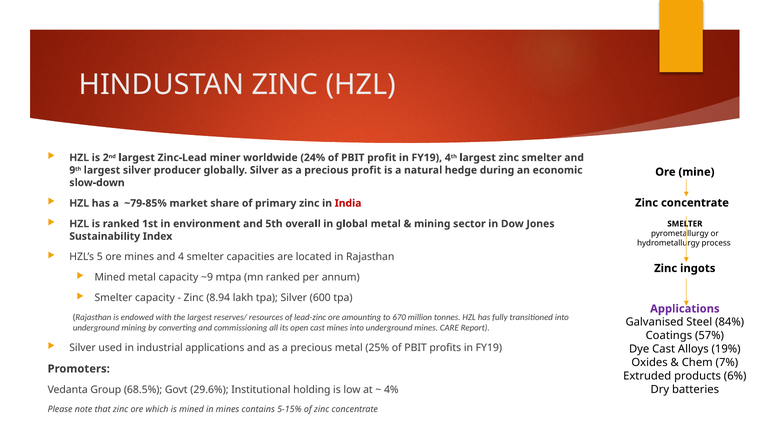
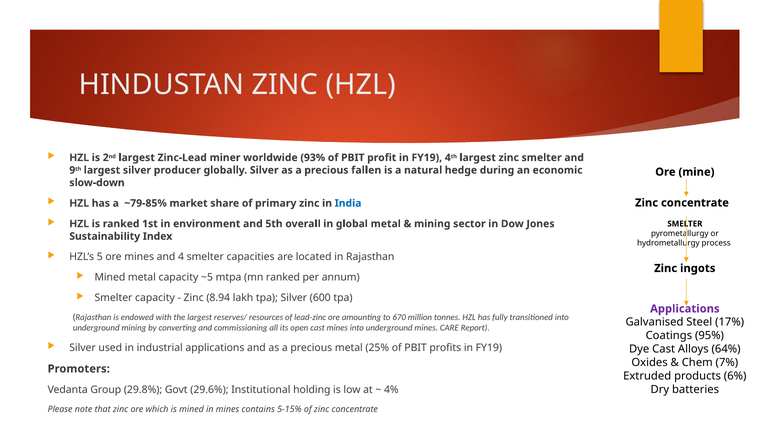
24%: 24% -> 93% (313, 158)
precious profit: profit -> fallen (366, 170)
India colour: red -> blue (348, 203)
~9: ~9 -> ~5 (207, 277)
84%: 84% -> 17% (730, 322)
57%: 57% -> 95% (710, 336)
19%: 19% -> 64% (726, 349)
68.5%: 68.5% -> 29.8% (143, 390)
